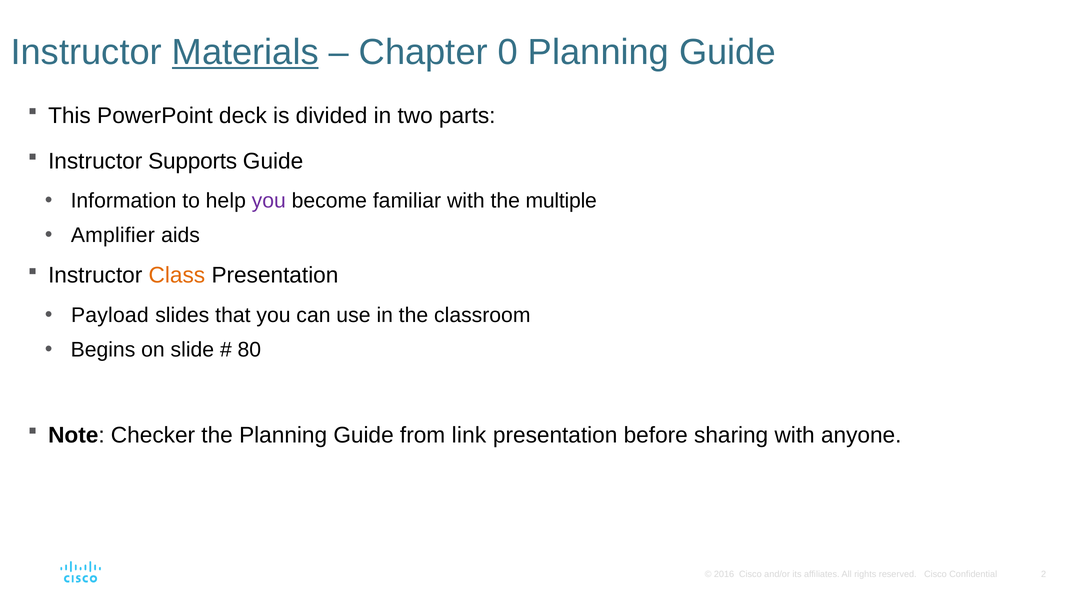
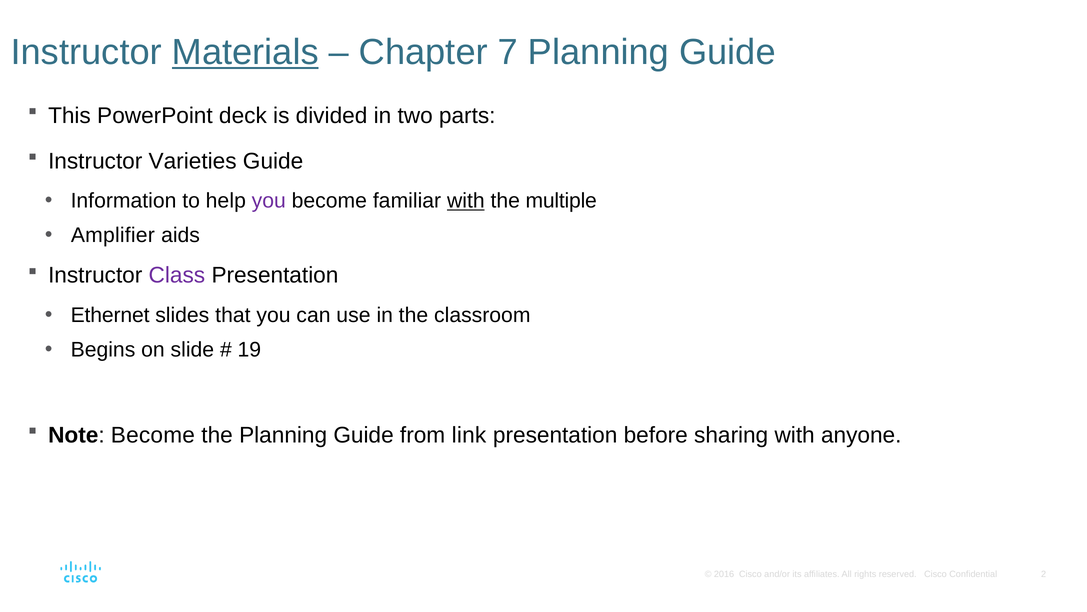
0: 0 -> 7 (508, 52)
Supports: Supports -> Varieties (193, 161)
with underline: none -> present (466, 201)
Class colour: orange -> purple (177, 275)
Payload: Payload -> Ethernet (110, 315)
80: 80 -> 19 (249, 349)
Note Checker: Checker -> Become (153, 435)
